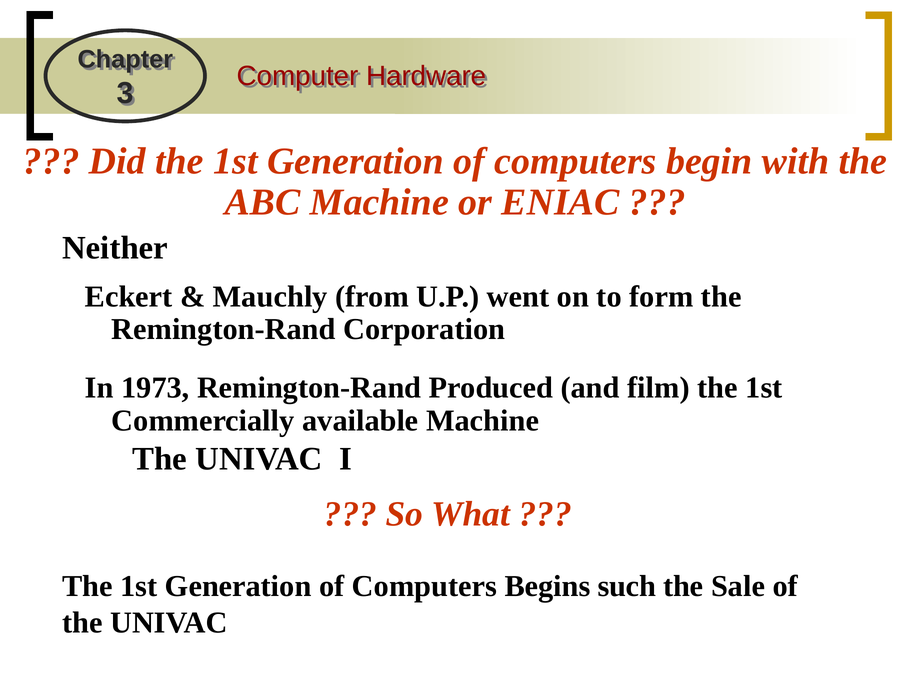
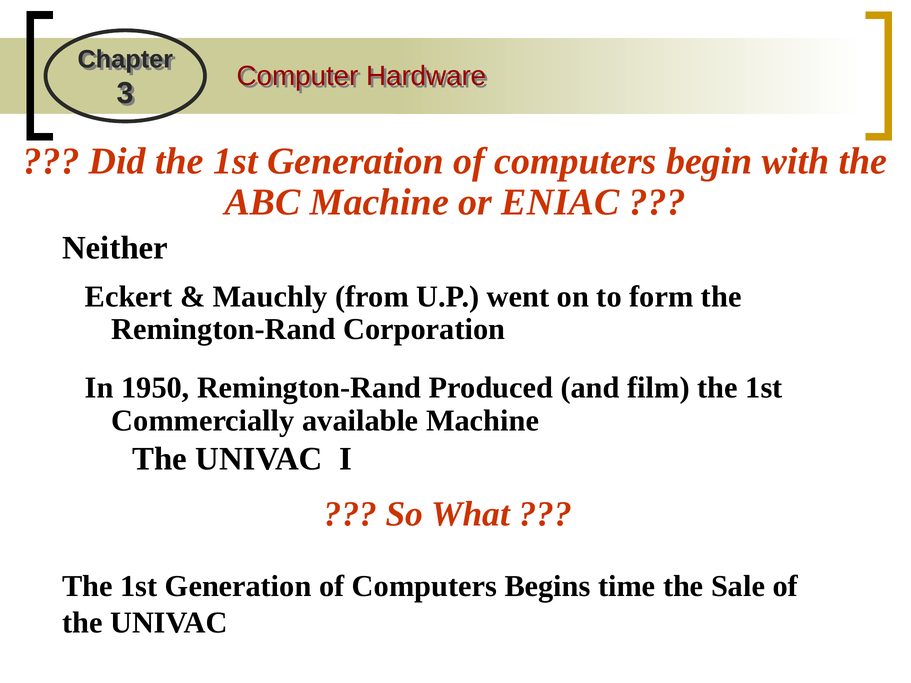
1973: 1973 -> 1950 (155, 388)
such: such -> time (627, 587)
